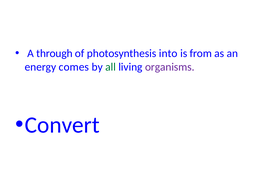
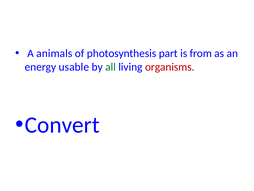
through: through -> animals (54, 53)
into: into -> part (168, 53)
comes: comes -> usable (74, 67)
organisms colour: purple -> red (170, 67)
